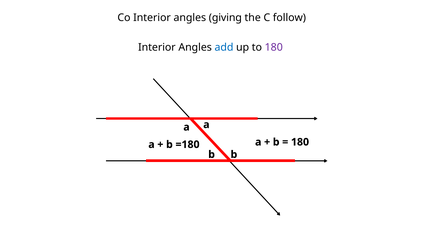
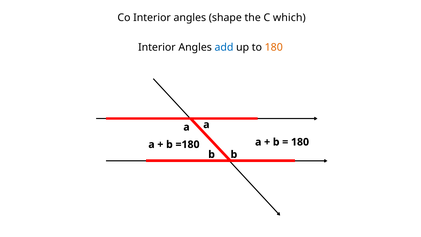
giving: giving -> shape (225, 18)
follow: follow -> which (289, 18)
180 colour: purple -> orange (274, 47)
